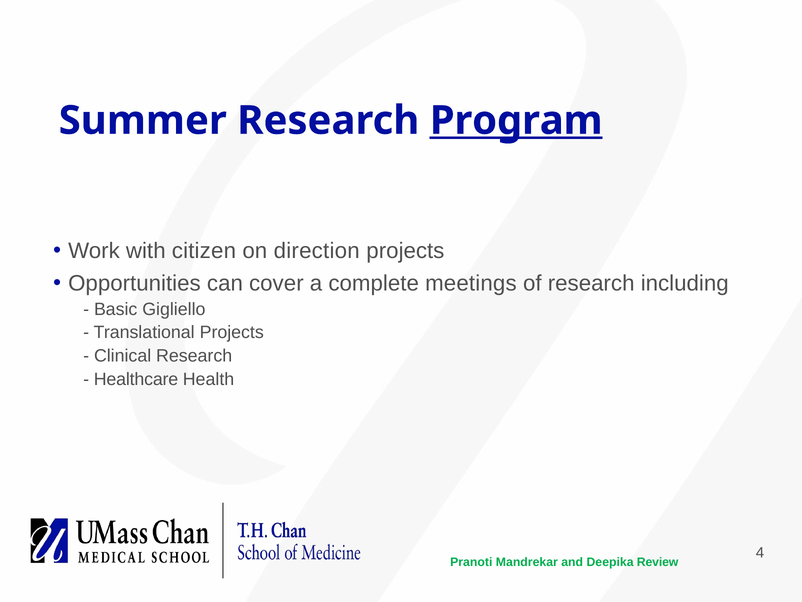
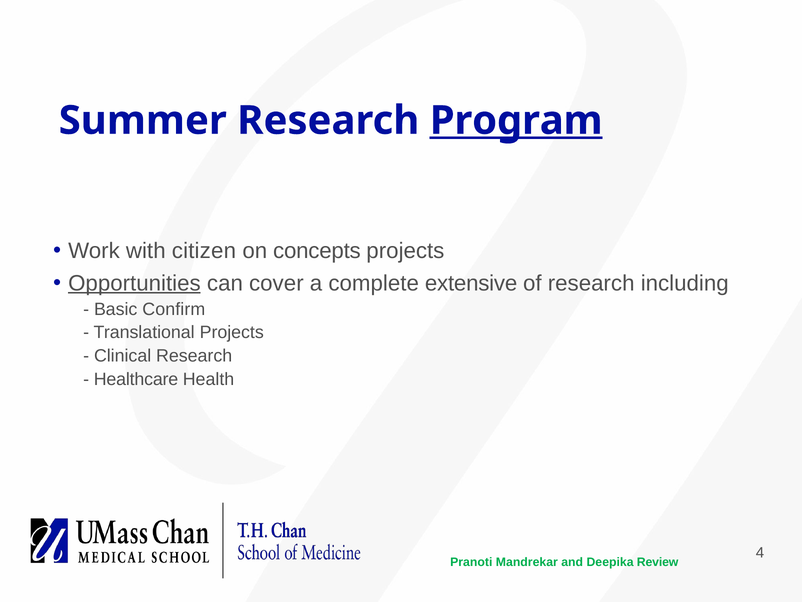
direction: direction -> concepts (317, 251)
Opportunities underline: none -> present (134, 283)
meetings: meetings -> extensive (471, 283)
Gigliello: Gigliello -> Confirm (174, 309)
